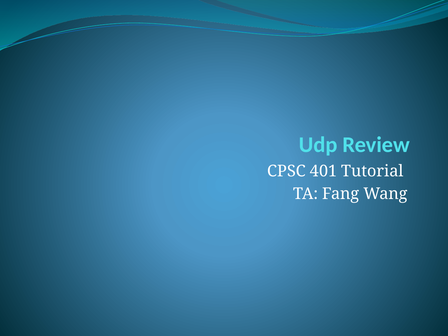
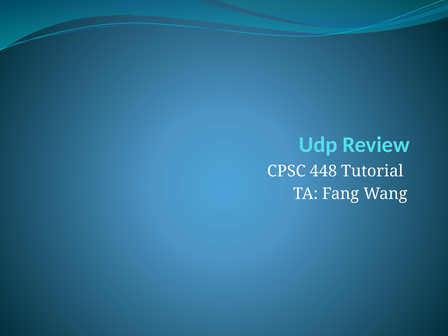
401: 401 -> 448 (324, 171)
